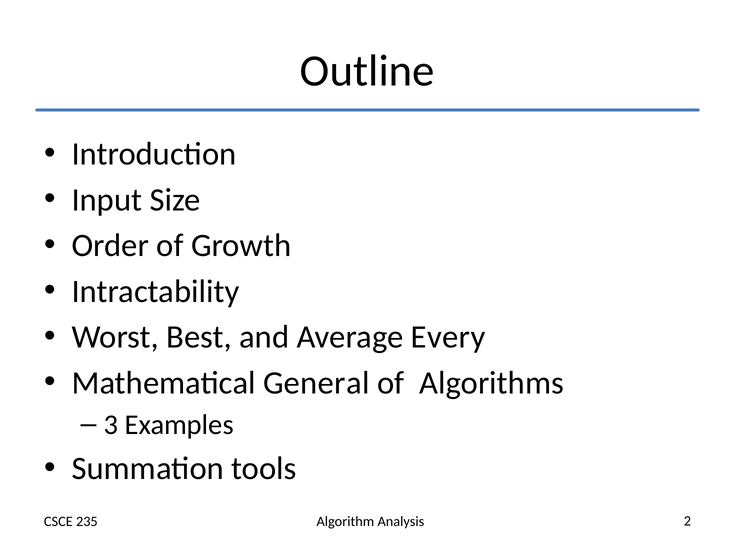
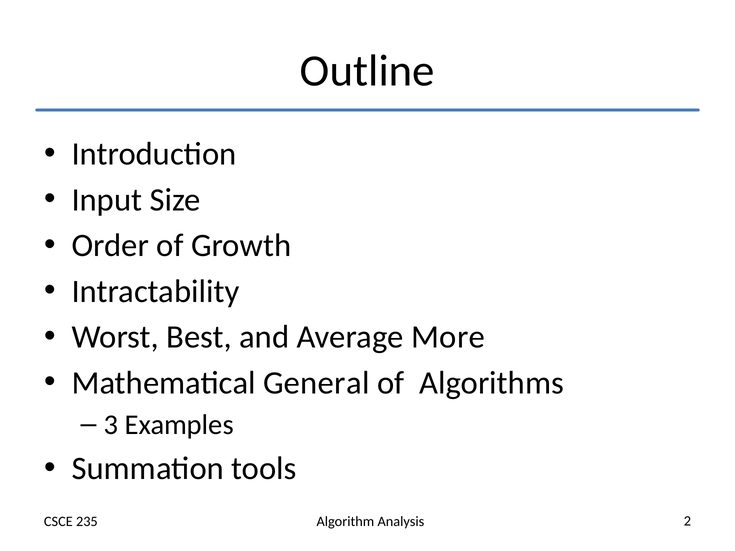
Every: Every -> More (448, 337)
